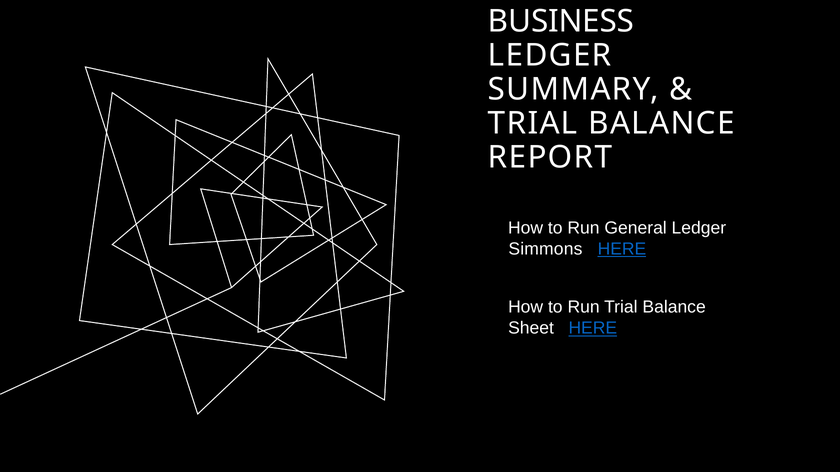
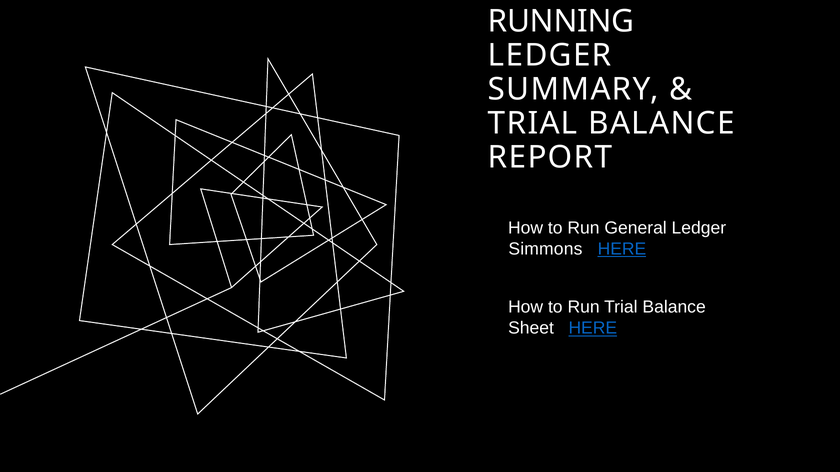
BUSINESS: BUSINESS -> RUNNING (561, 21)
